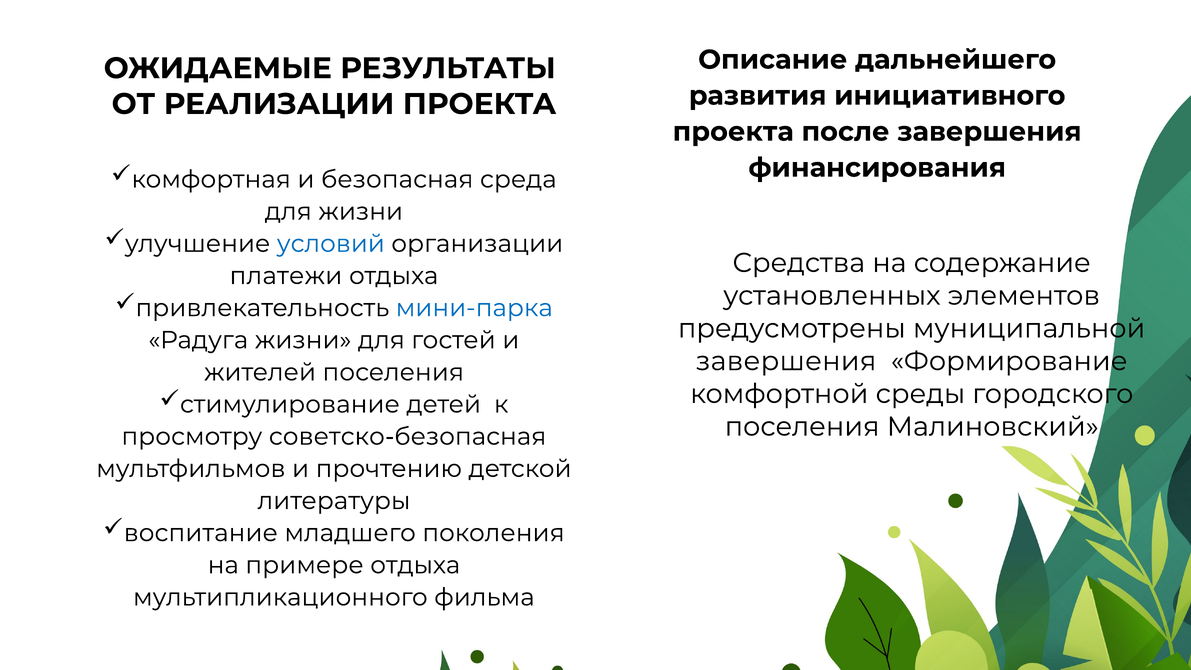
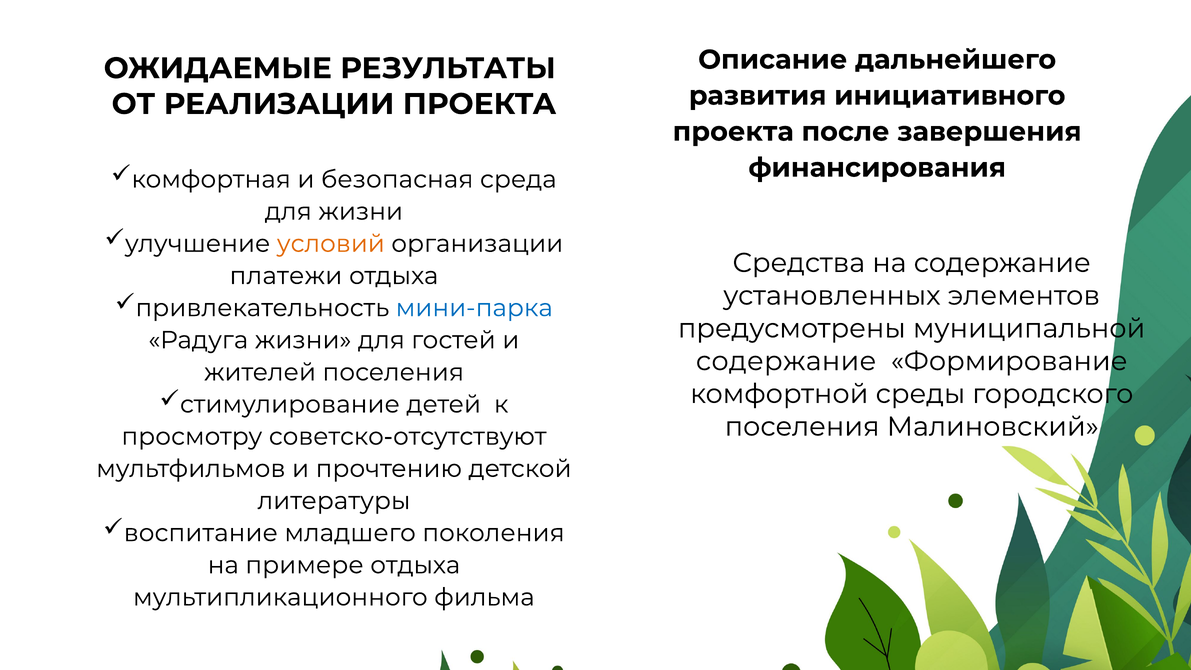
условий colour: blue -> orange (331, 244)
завершения: завершения -> содержание (786, 361)
советско-безопасная: советско-безопасная -> советско-отсутствуют (408, 436)
